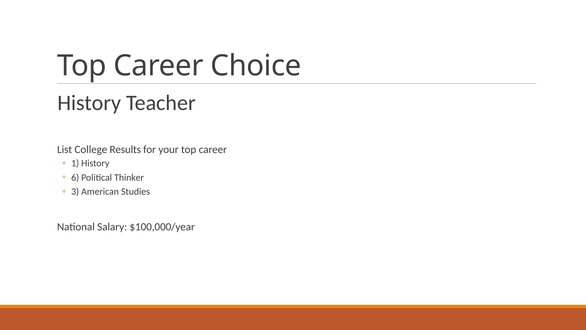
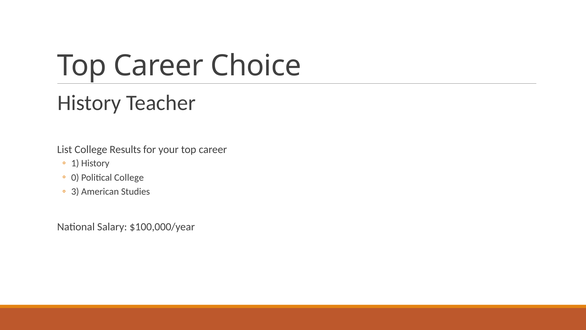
6: 6 -> 0 (75, 177)
Political Thinker: Thinker -> College (129, 177)
